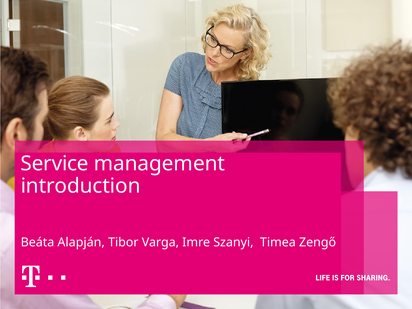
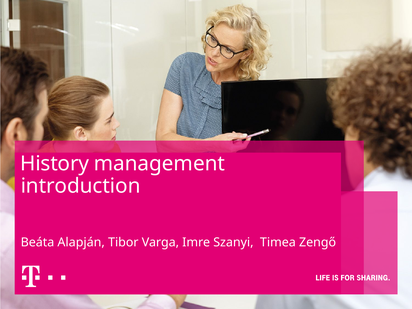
Service: Service -> History (55, 164)
